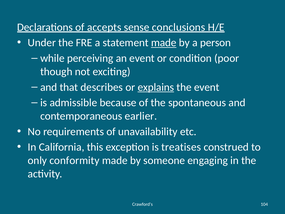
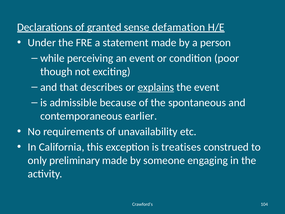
accepts: accepts -> granted (104, 27)
conclusions: conclusions -> defamation (179, 27)
made underline: present -> none (164, 43)
conformity: conformity -> preliminary (75, 160)
